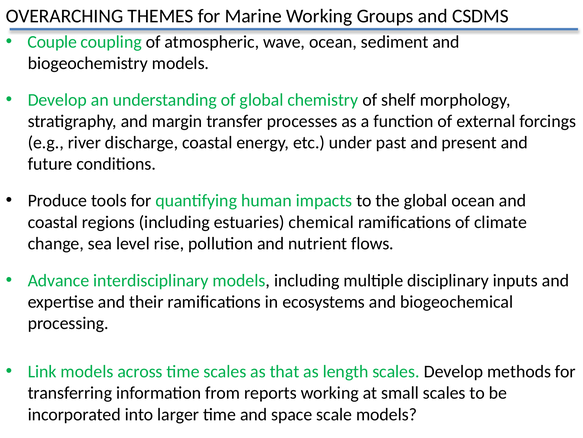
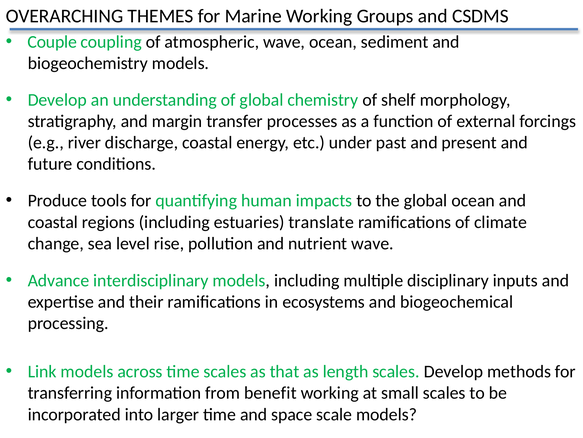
chemical: chemical -> translate (321, 222)
nutrient flows: flows -> wave (372, 243)
reports: reports -> benefit (270, 392)
